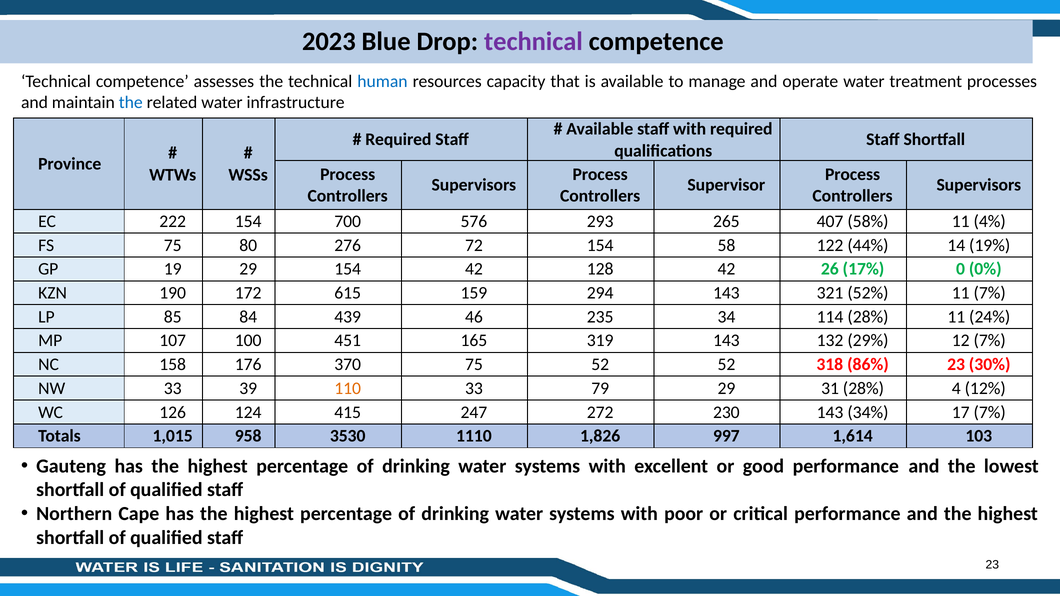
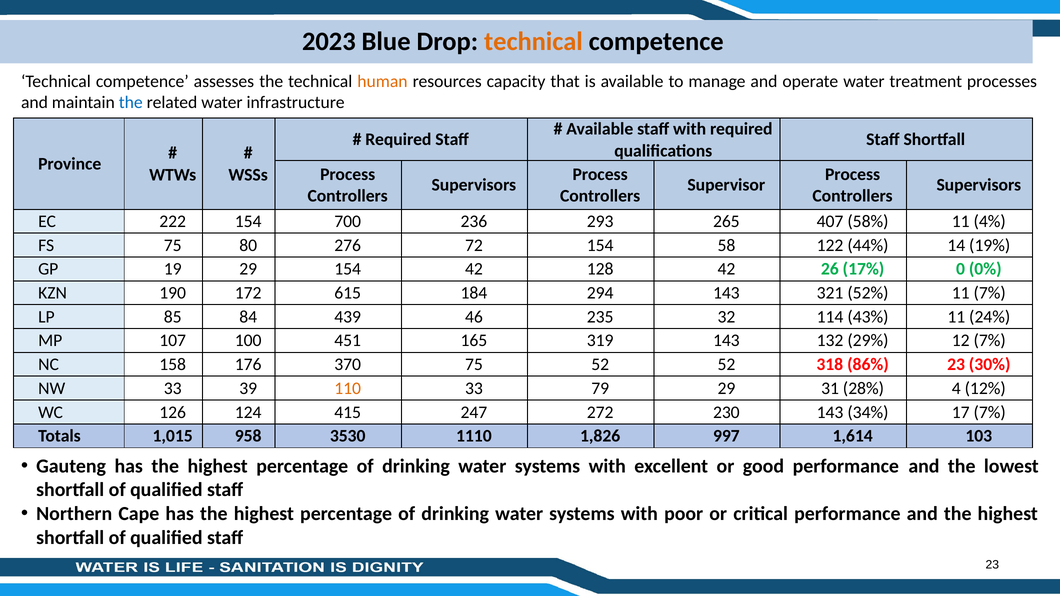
technical colour: purple -> orange (533, 42)
human colour: blue -> orange (382, 81)
576: 576 -> 236 (474, 222)
159: 159 -> 184 (474, 293)
34: 34 -> 32 (726, 317)
114 28%: 28% -> 43% (868, 317)
